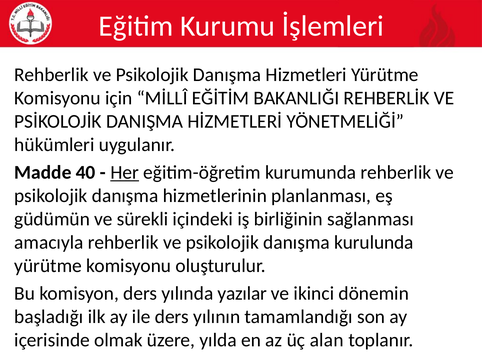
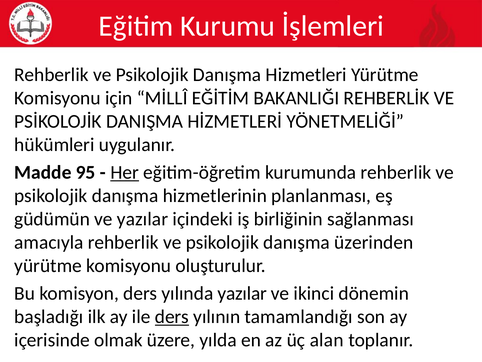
40: 40 -> 95 (86, 172)
ve sürekli: sürekli -> yazılar (143, 219)
kurulunda: kurulunda -> üzerinden (374, 242)
ders underline: none -> present (172, 316)
